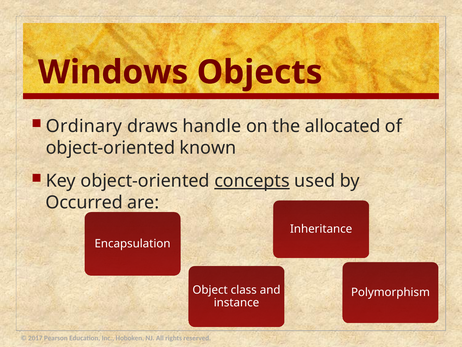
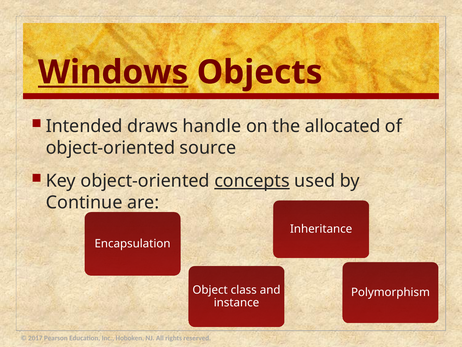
Windows underline: none -> present (113, 72)
Ordinary: Ordinary -> Intended (84, 126)
known: known -> source (208, 148)
Occurred: Occurred -> Continue (84, 202)
